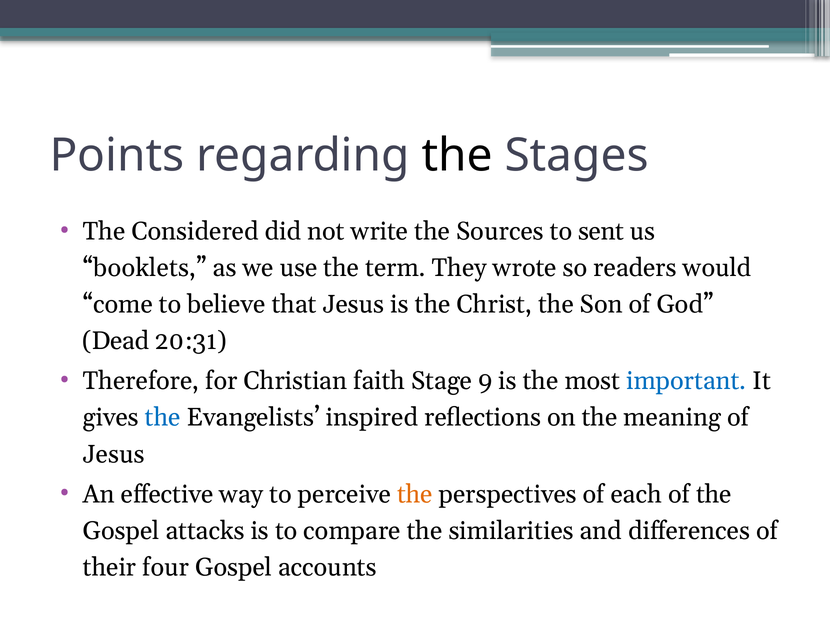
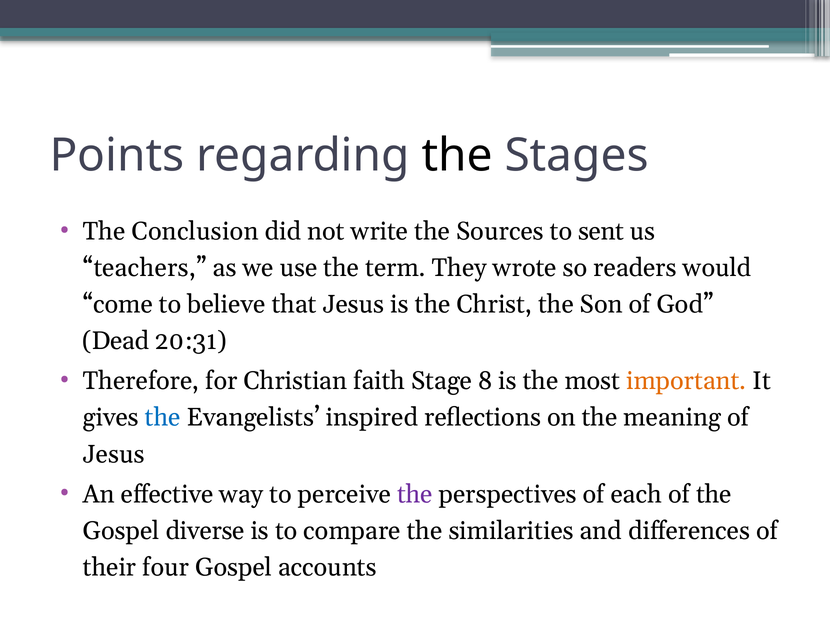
Considered: Considered -> Conclusion (195, 231)
booklets: booklets -> teachers (145, 268)
9: 9 -> 8 (485, 381)
important colour: blue -> orange (686, 381)
the colour: orange -> purple (415, 494)
attacks: attacks -> diverse (205, 530)
